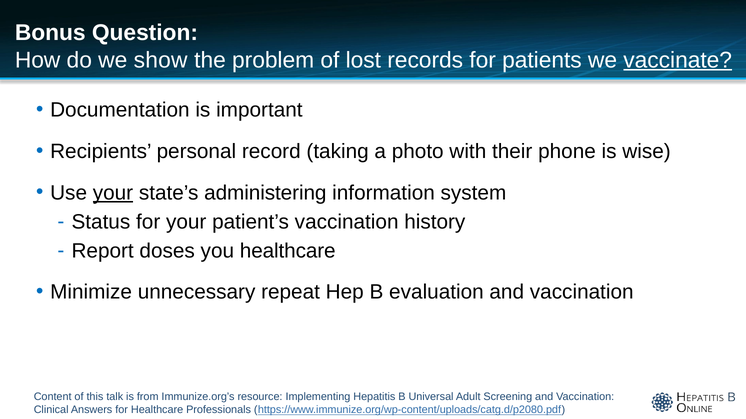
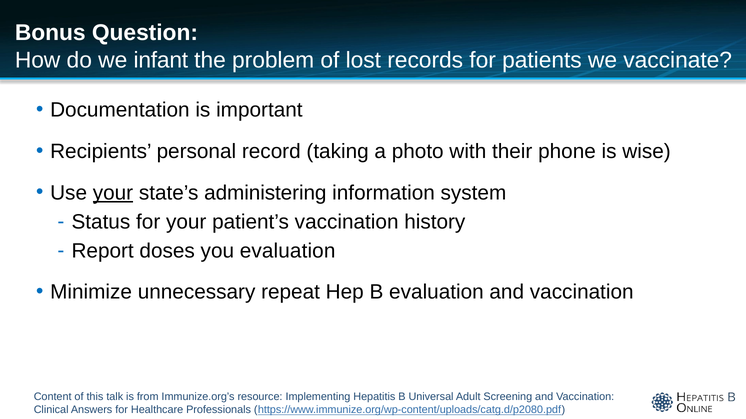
show: show -> infant (161, 60)
vaccinate underline: present -> none (678, 60)
you healthcare: healthcare -> evaluation (288, 251)
